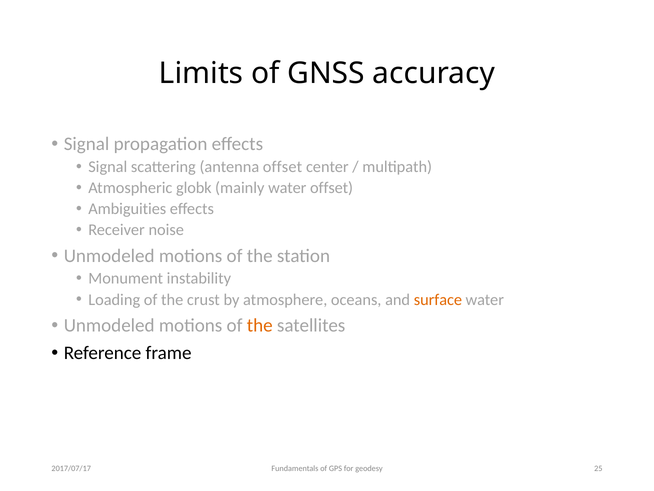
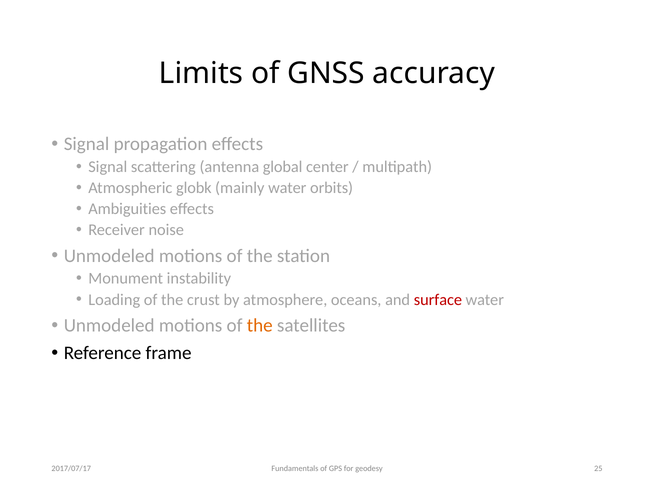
antenna offset: offset -> global (283, 167)
water offset: offset -> orbits (332, 188)
surface colour: orange -> red (438, 299)
